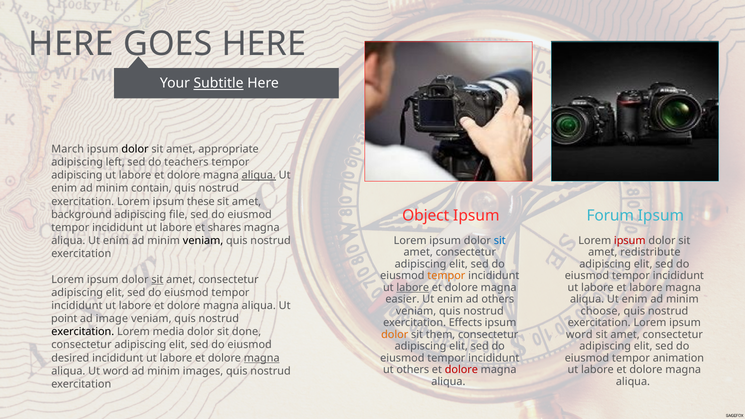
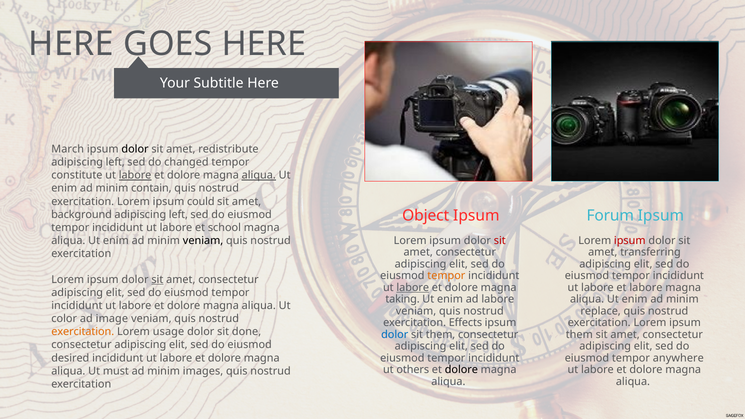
Subtitle underline: present -> none (219, 83)
appropriate: appropriate -> redistribute (228, 149)
teachers: teachers -> changed (186, 162)
adipiscing: adipiscing -> constitute (77, 175)
labore underline: none -> present (135, 175)
these: these -> could (201, 201)
file: file -> left (178, 215)
shares: shares -> school (224, 228)
sit colour: blue -> red (500, 241)
redistribute: redistribute -> transferring (650, 252)
easier: easier -> taking (403, 299)
ad others: others -> labore (498, 299)
choose: choose -> replace (601, 311)
point: point -> color (64, 319)
exercitation colour: black -> orange (83, 332)
media: media -> usage (169, 332)
dolor colour: orange -> blue (395, 335)
word: word -> them (579, 335)
magna underline: present -> none (262, 358)
animation: animation -> anywhere (678, 358)
dolore colour: red -> black (461, 370)
Ut word: word -> must (116, 371)
